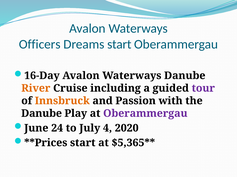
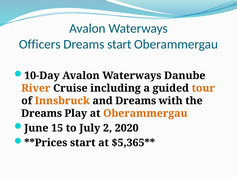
16-Day: 16-Day -> 10-Day (42, 76)
tour colour: purple -> orange (203, 89)
and Passion: Passion -> Dreams (136, 101)
Danube: Danube -> Dreams (42, 114)
Oberammergau colour: purple -> orange (145, 114)
24: 24 -> 15 (57, 129)
4: 4 -> 2 (108, 129)
